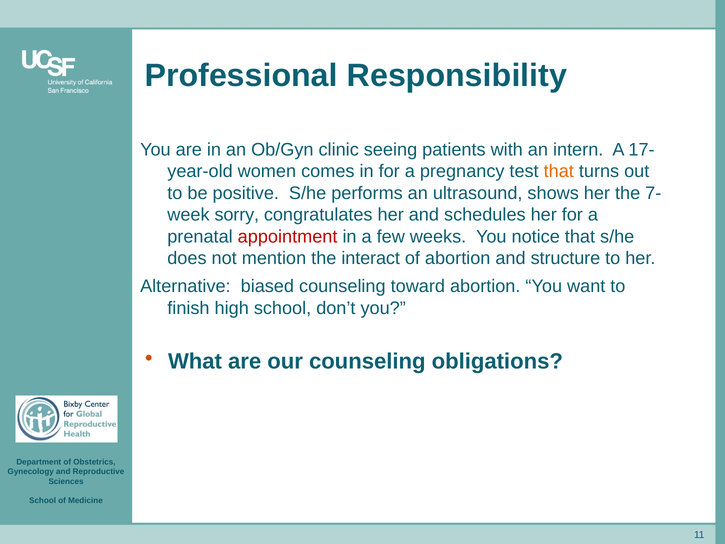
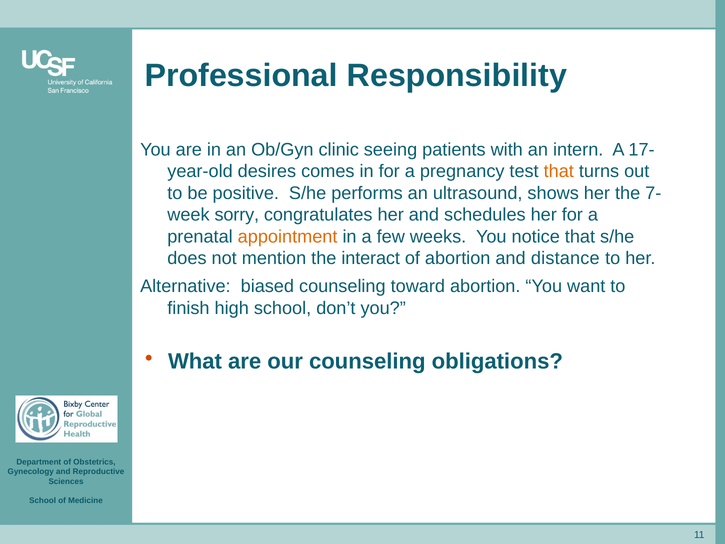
women: women -> desires (267, 171)
appointment colour: red -> orange (288, 237)
structure: structure -> distance (565, 258)
